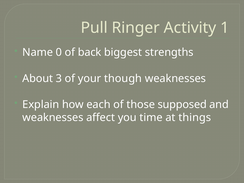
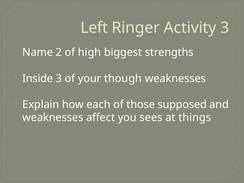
Pull: Pull -> Left (94, 28)
Activity 1: 1 -> 3 (225, 28)
0: 0 -> 2 (59, 52)
back: back -> high (90, 52)
About: About -> Inside (38, 78)
time: time -> sees (151, 117)
